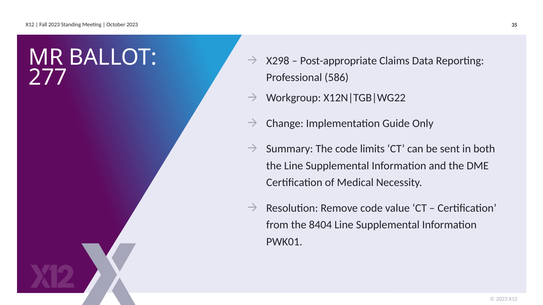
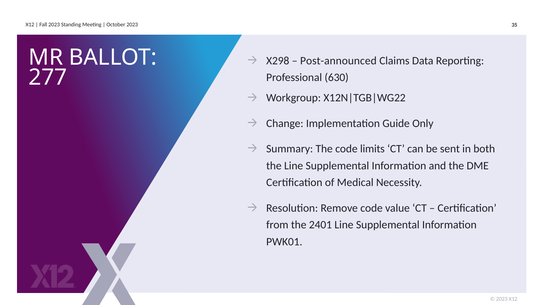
Post-appropriate: Post-appropriate -> Post-announced (338, 61)
586: 586 -> 630 (337, 78)
8404: 8404 -> 2401 (320, 225)
